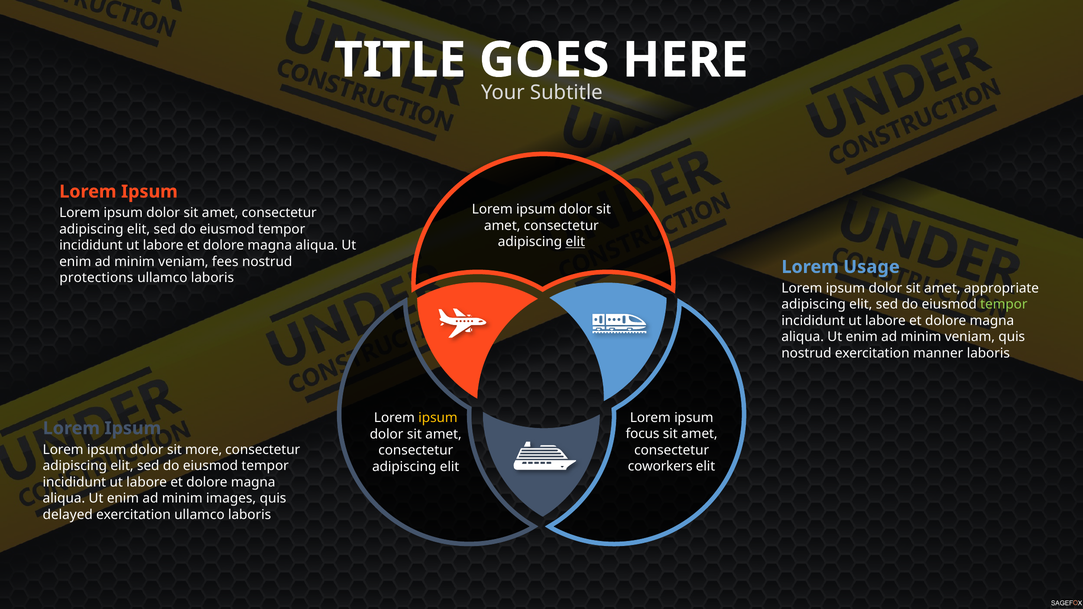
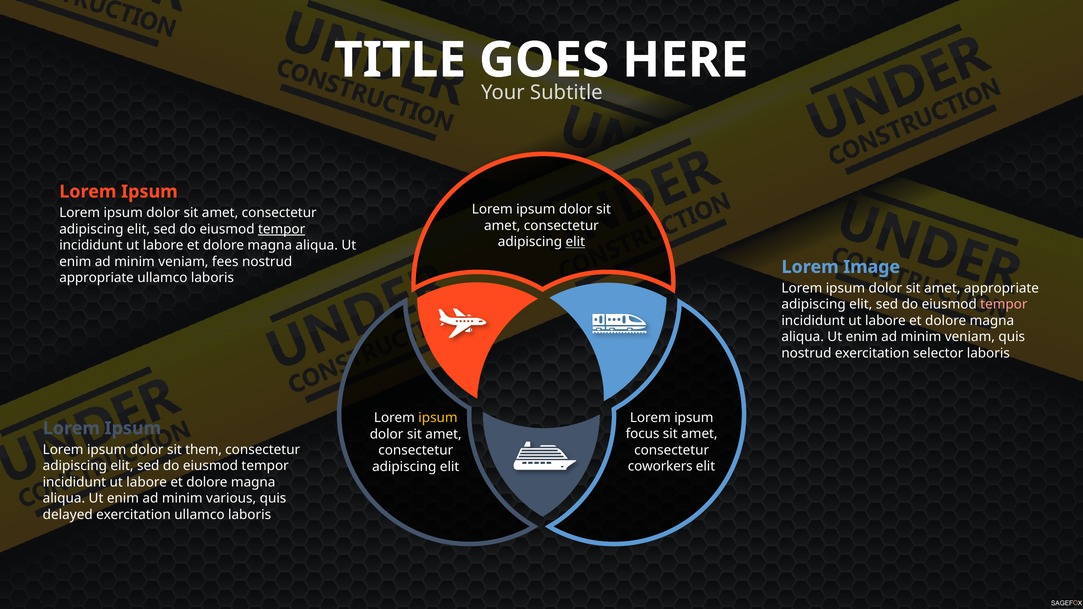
tempor underline: none -> present (282, 229)
Usage: Usage -> Image (872, 267)
protections: protections -> appropriate (97, 278)
tempor colour: light green -> pink (1004, 305)
manner: manner -> selector (938, 353)
more: more -> them (204, 450)
images: images -> various (231, 498)
